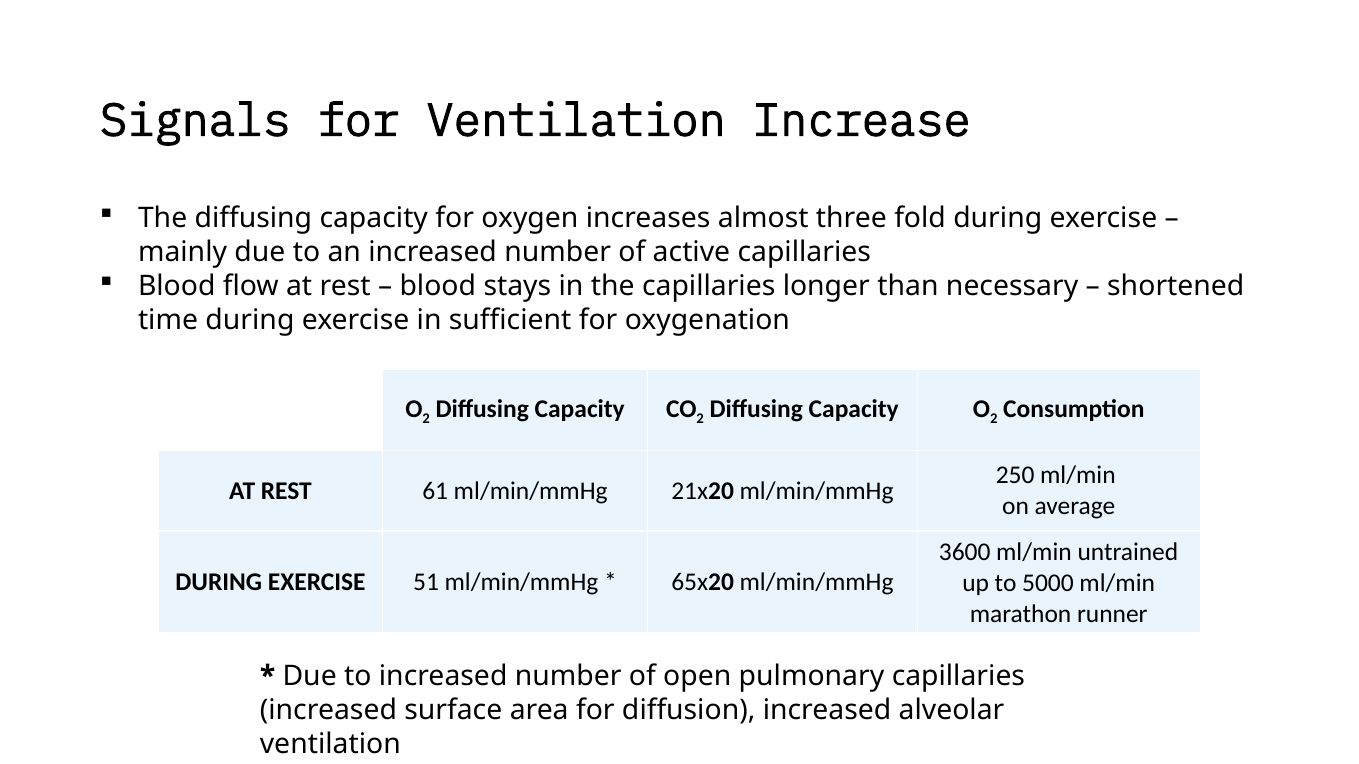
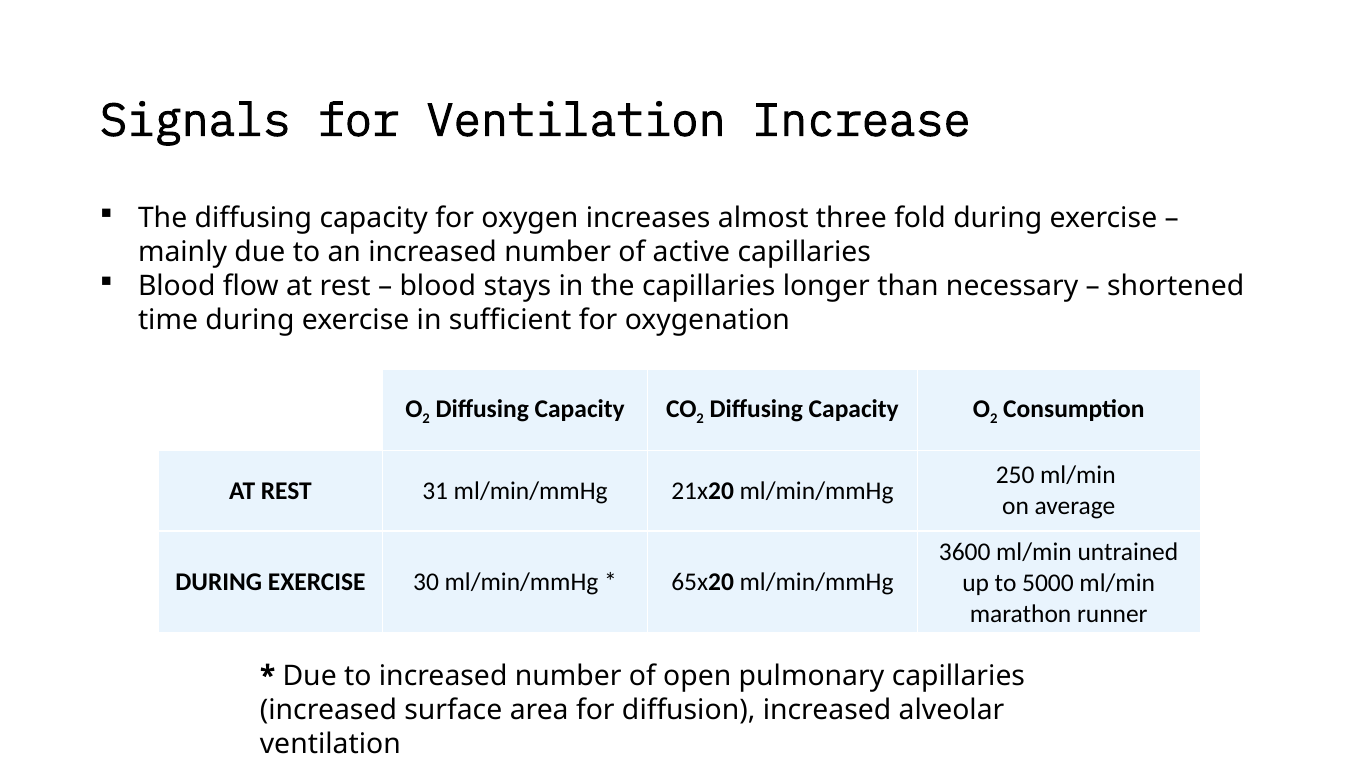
61: 61 -> 31 (435, 491)
51: 51 -> 30 (426, 583)
